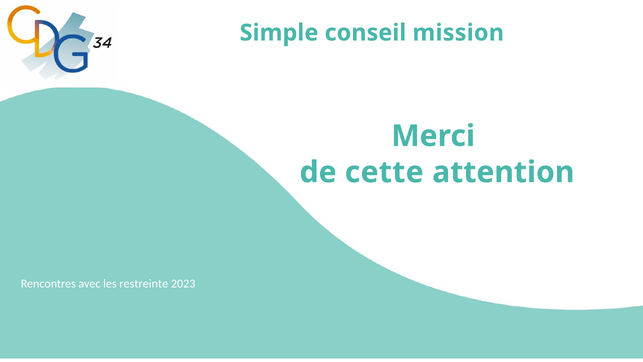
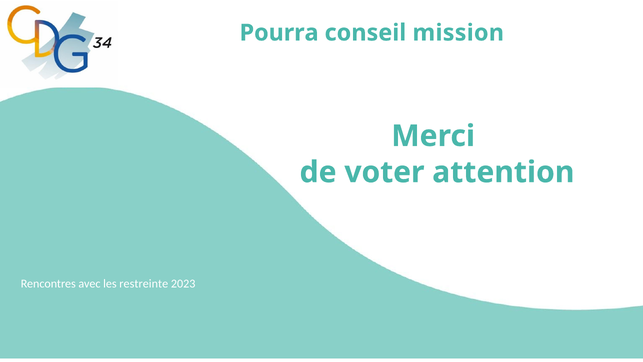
Simple: Simple -> Pourra (279, 33)
cette: cette -> voter (384, 172)
